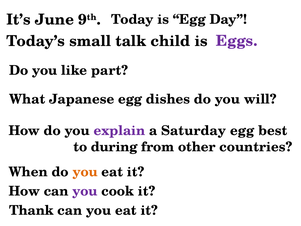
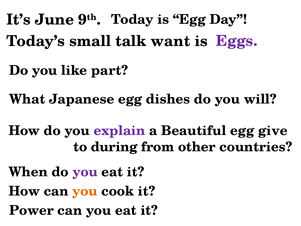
child: child -> want (170, 41)
Saturday: Saturday -> Beautiful (194, 131)
best: best -> give (273, 131)
you colour: orange -> purple (85, 172)
you colour: purple -> orange (85, 191)
Thank: Thank -> Power (31, 210)
